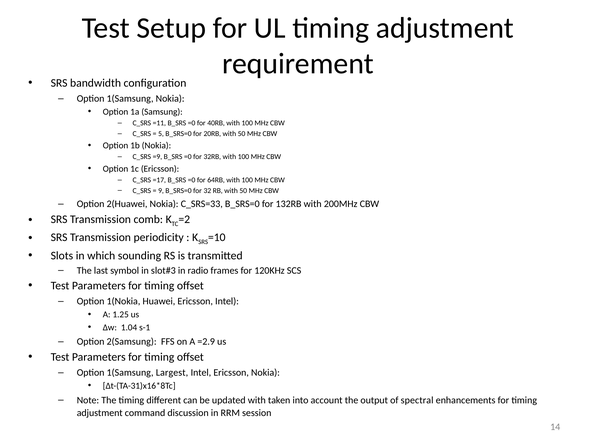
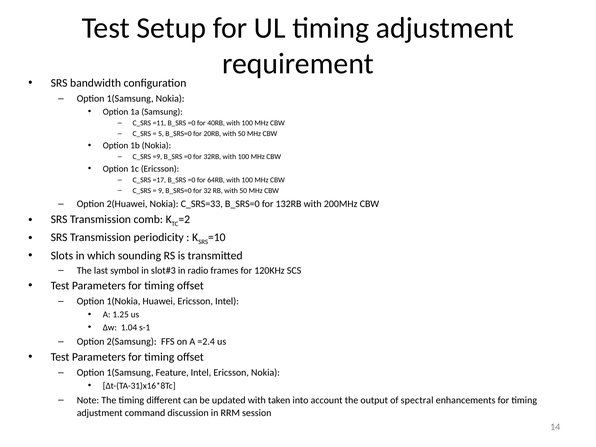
=2.9: =2.9 -> =2.4 (206, 342)
Largest: Largest -> Feature (172, 373)
